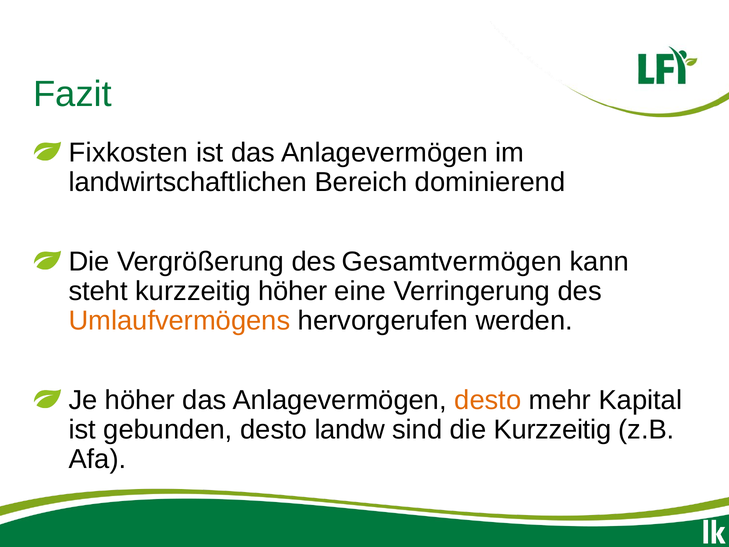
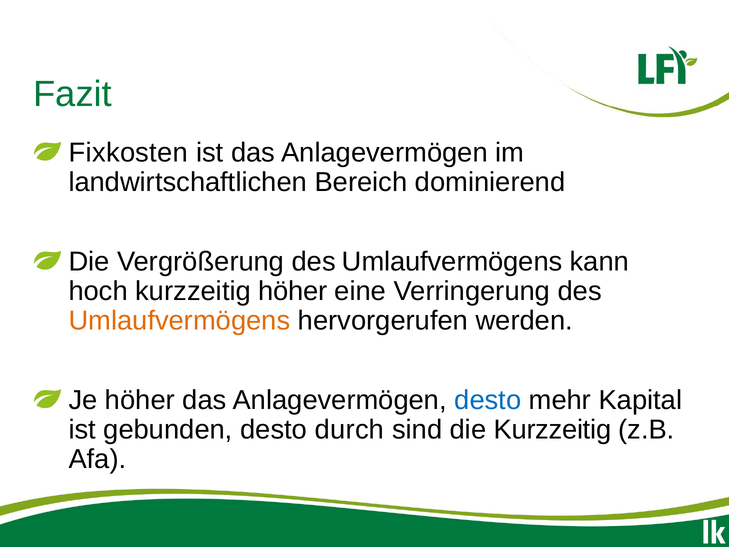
Vergrößerung des Gesamtvermögen: Gesamtvermögen -> Umlaufvermögens (452, 261)
steht: steht -> hoch (98, 291)
desto colour: orange -> blue (488, 400)
landw: landw -> durch (349, 429)
